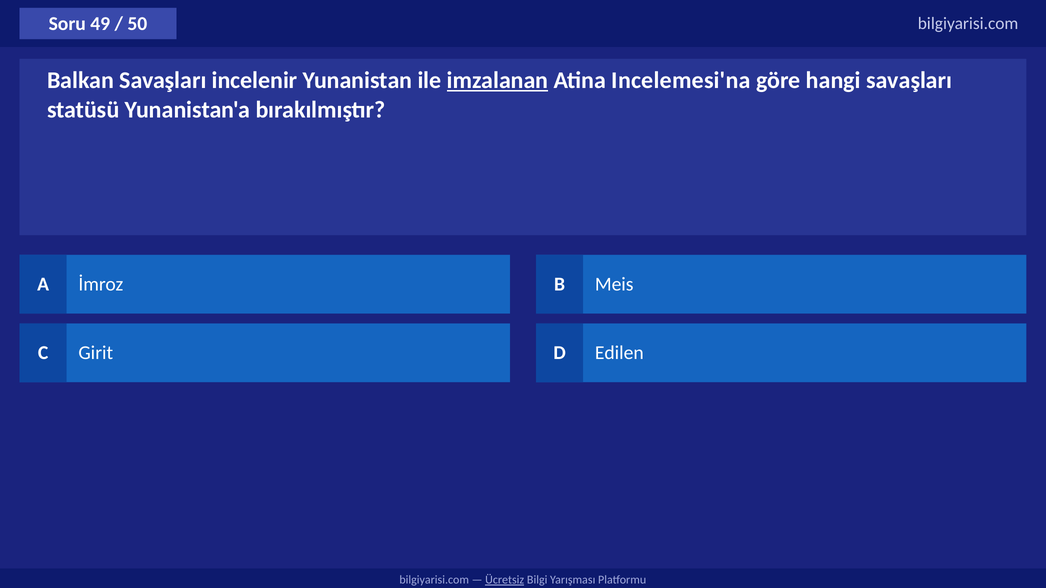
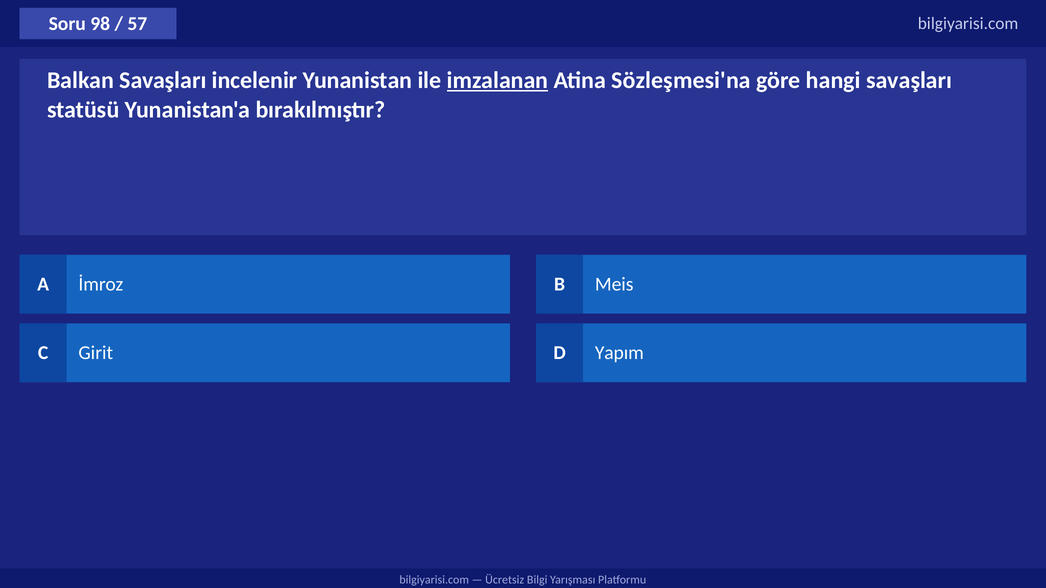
49: 49 -> 98 (100, 24)
50: 50 -> 57 (137, 24)
Incelemesi'na: Incelemesi'na -> Sözleşmesi'na (681, 81)
Edilen: Edilen -> Yapım (619, 353)
Ücretsiz underline: present -> none (505, 580)
